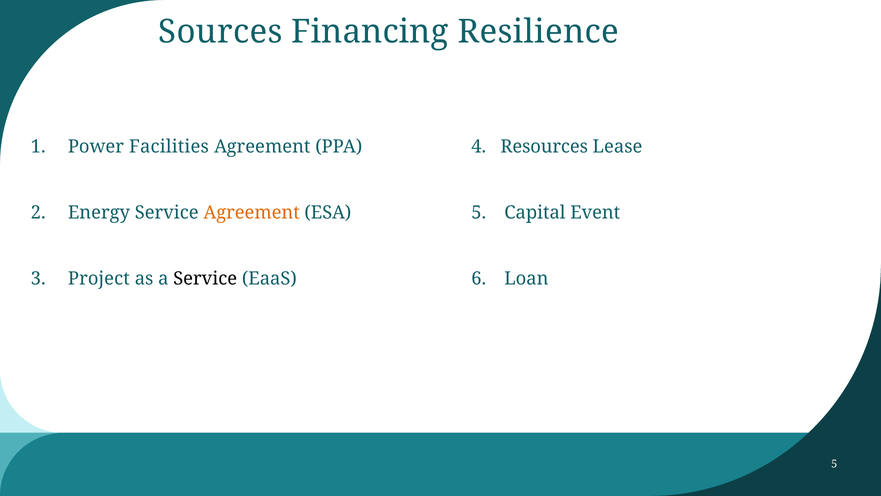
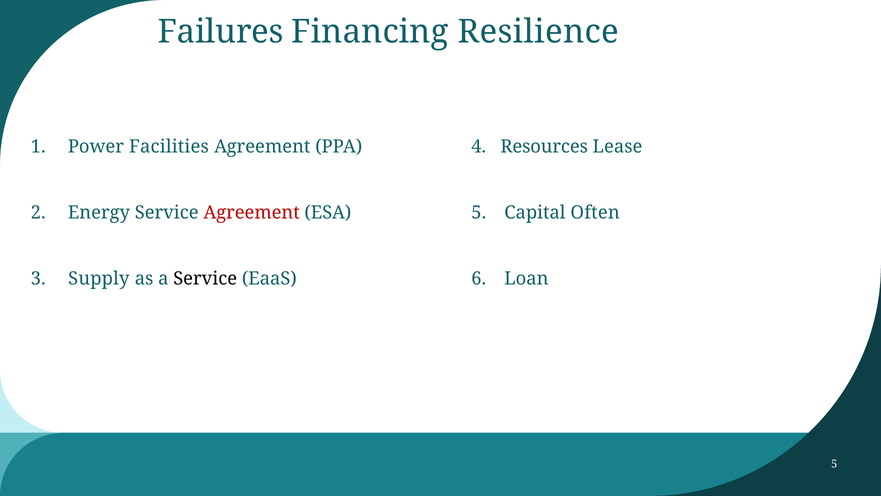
Sources: Sources -> Failures (221, 32)
Agreement colour: orange -> red (252, 212)
Event: Event -> Often (595, 212)
Project: Project -> Supply (99, 279)
